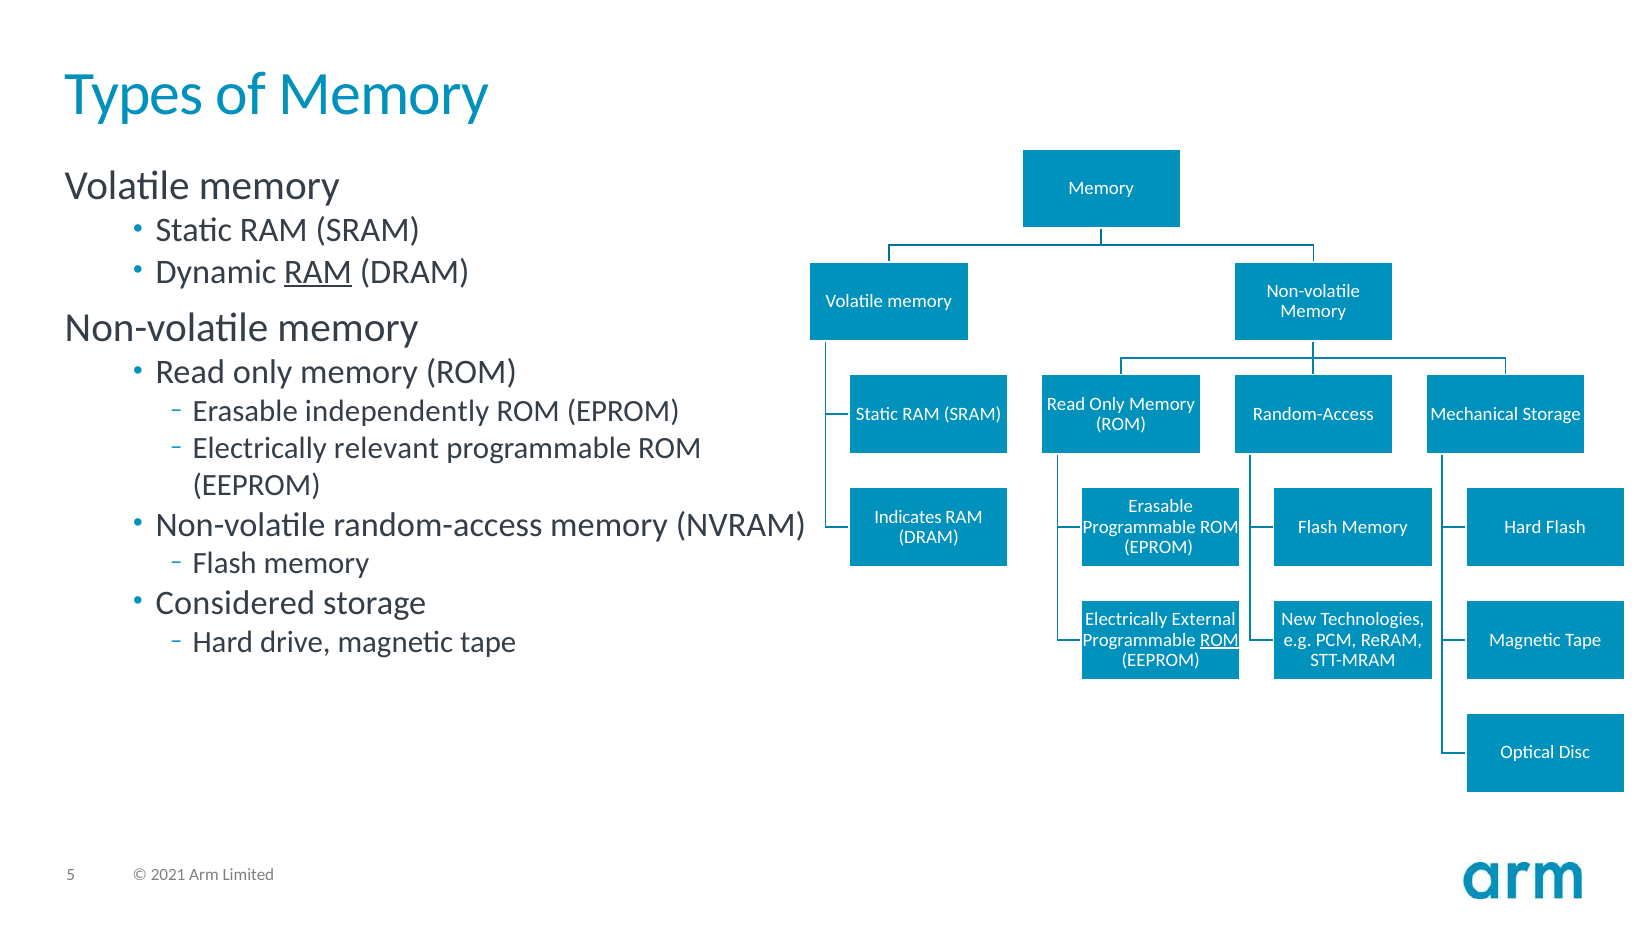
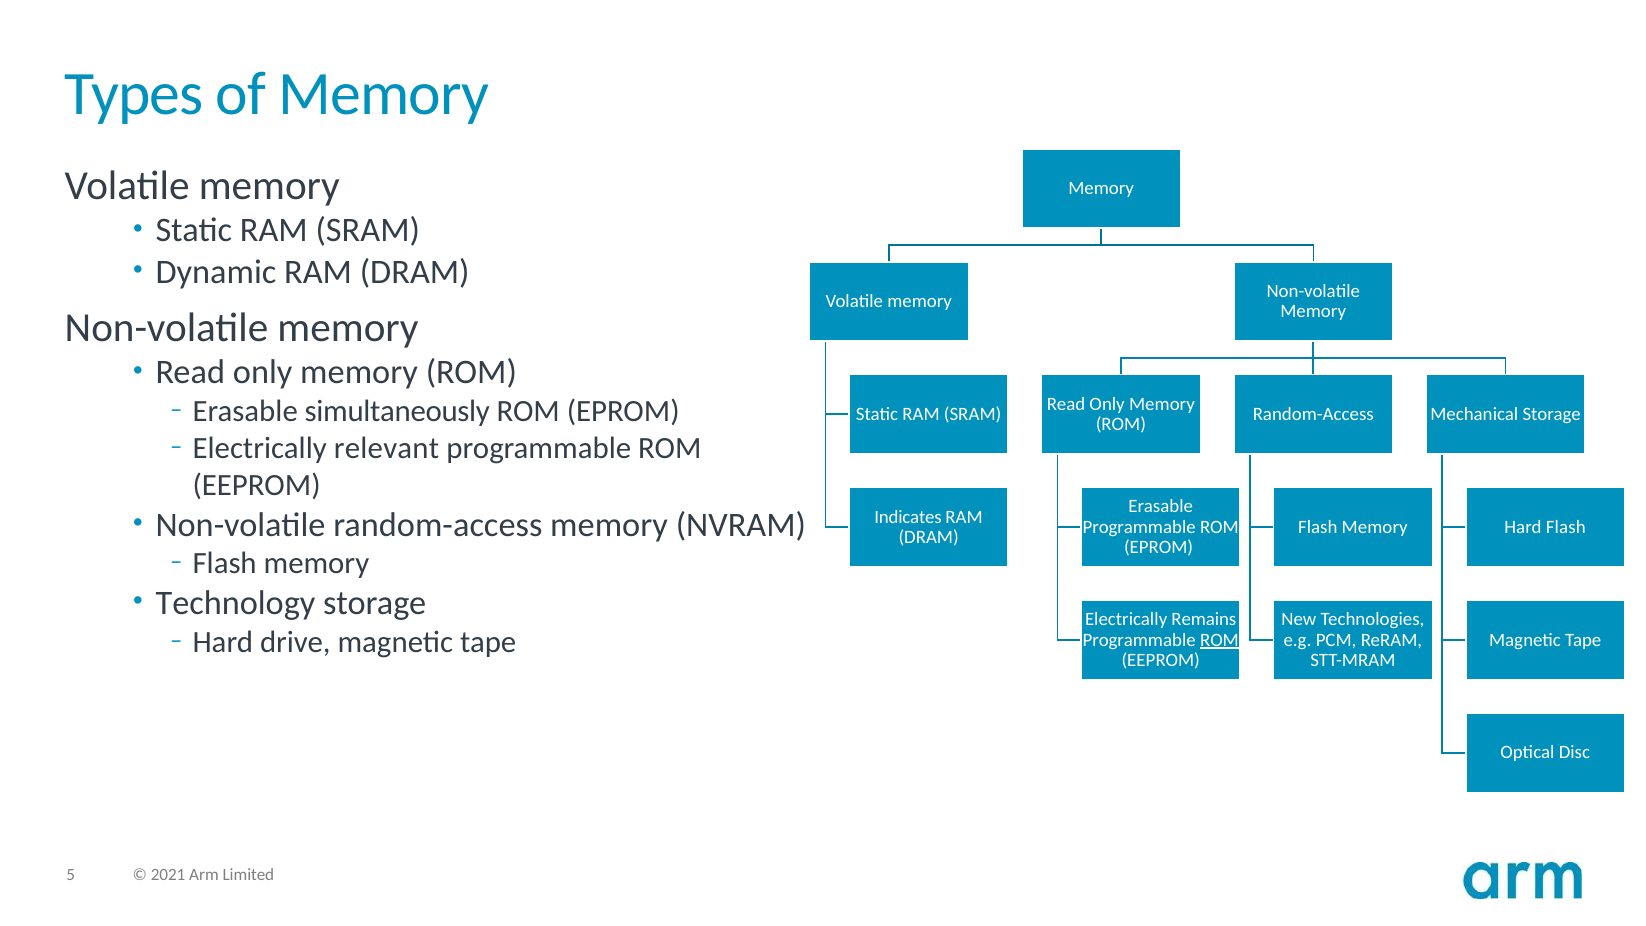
RAM underline: present -> none (318, 272)
independently: independently -> simultaneously (397, 411)
Considered: Considered -> Technology (236, 603)
External: External -> Remains (1204, 619)
